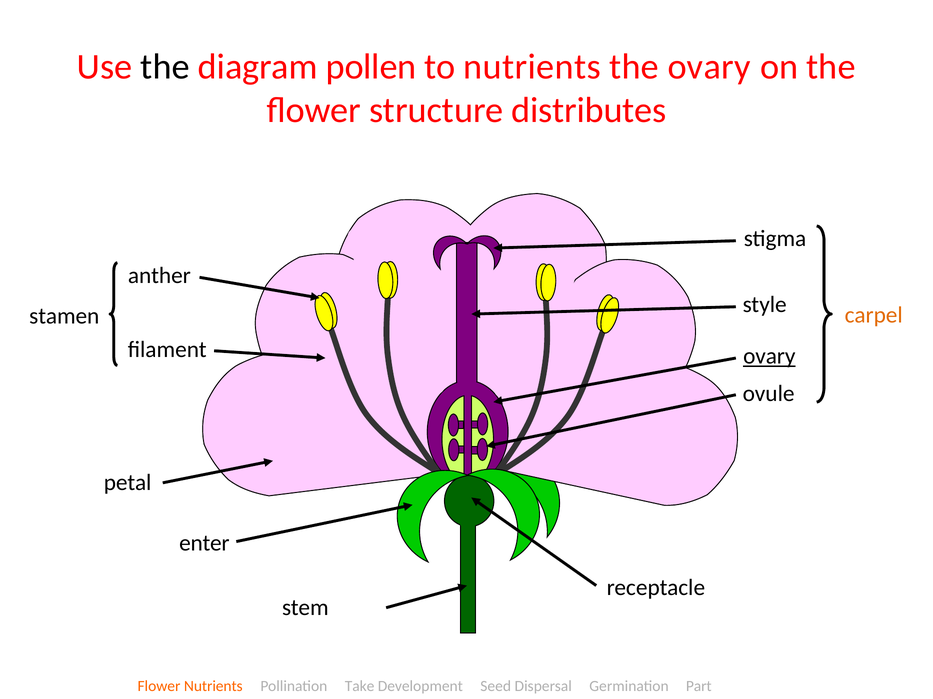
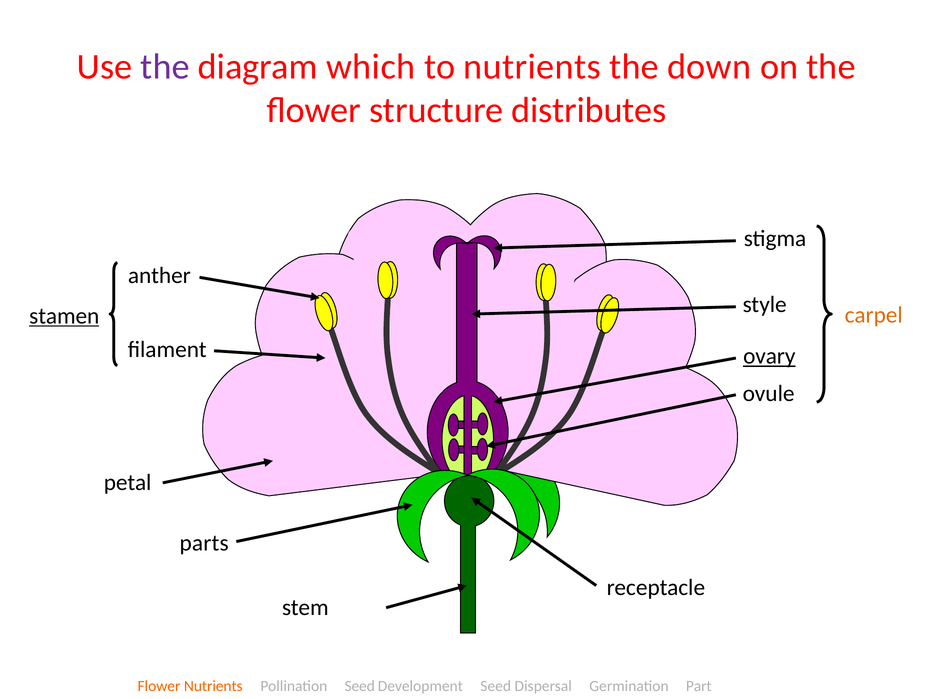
the colour: black -> purple (165, 67)
pollen: pollen -> which (371, 67)
the ovary: ovary -> down (709, 67)
stamen underline: none -> present (64, 316)
enter: enter -> parts (204, 544)
Pollination Take: Take -> Seed (360, 687)
